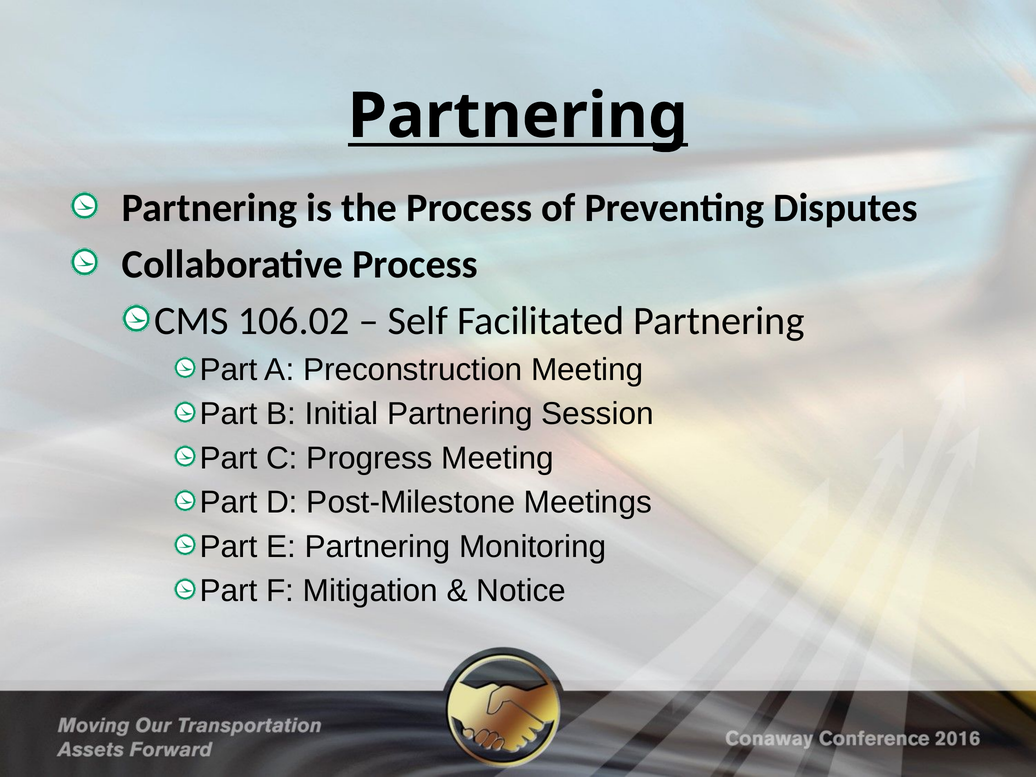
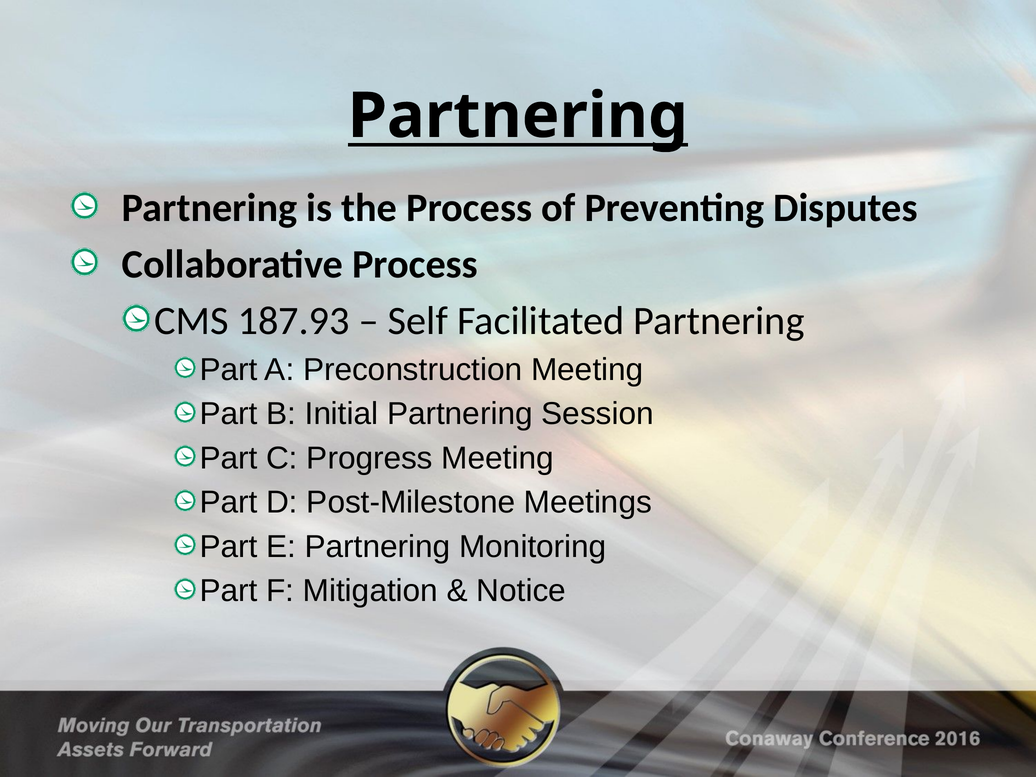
106.02: 106.02 -> 187.93 (294, 321)
